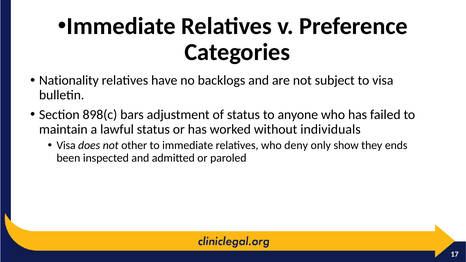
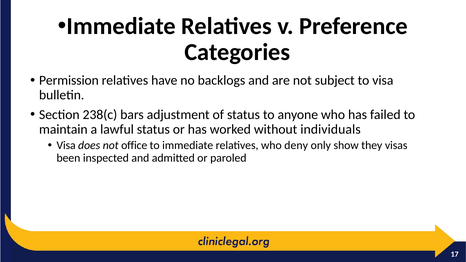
Nationality: Nationality -> Permission (69, 81)
898(c: 898(c -> 238(c (100, 115)
other: other -> office (134, 145)
ends: ends -> visas (396, 145)
